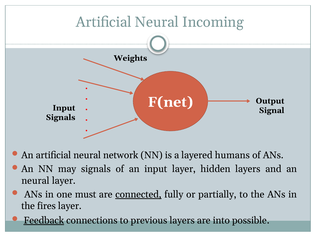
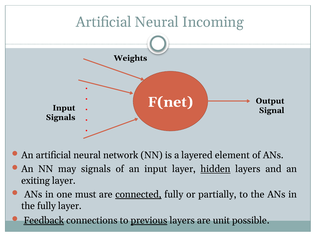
humans: humans -> element (232, 155)
hidden underline: none -> present (215, 169)
neural: neural -> exiting (36, 181)
the fires: fires -> fully (46, 206)
previous underline: none -> present (149, 220)
into: into -> unit (221, 220)
